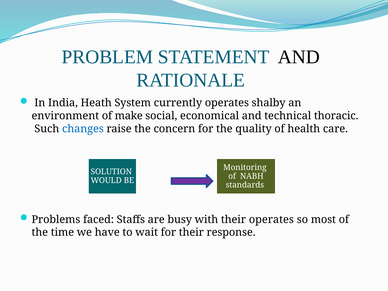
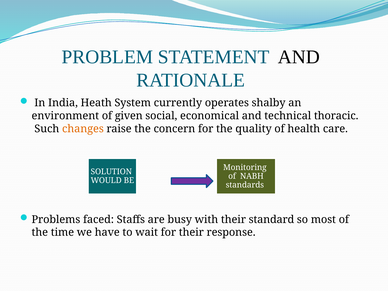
make: make -> given (129, 116)
changes colour: blue -> orange (83, 129)
their operates: operates -> standard (271, 219)
